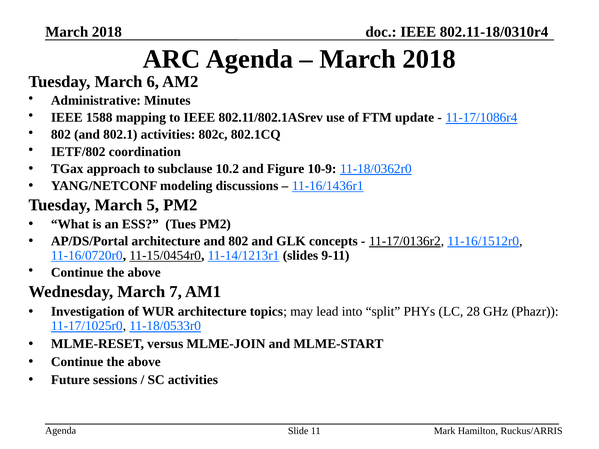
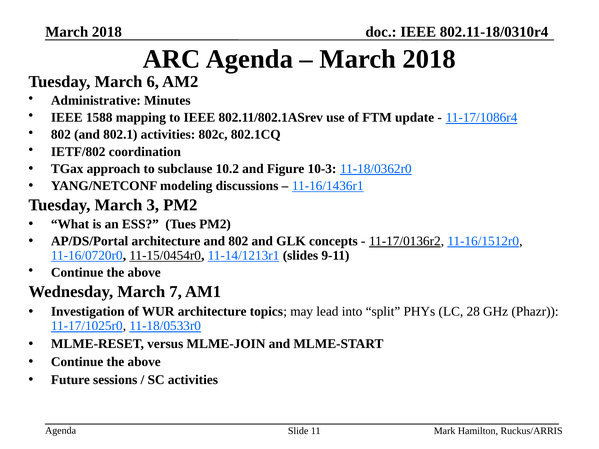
10-9: 10-9 -> 10-3 (322, 169)
5: 5 -> 3 (153, 205)
